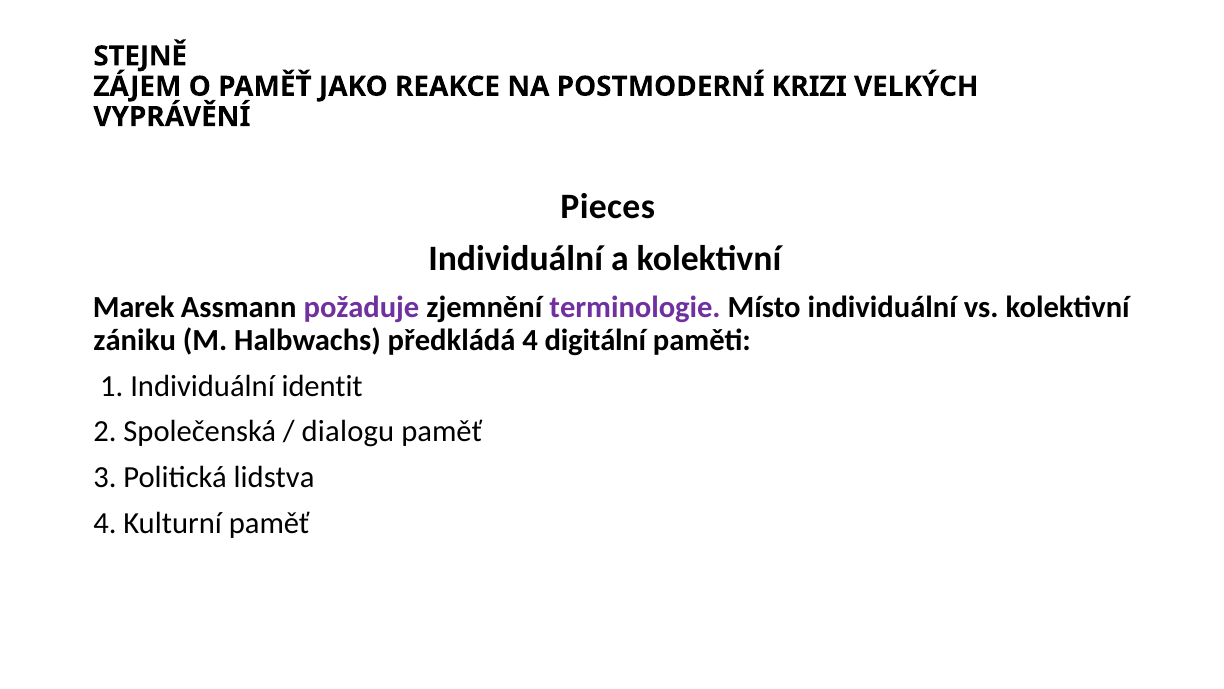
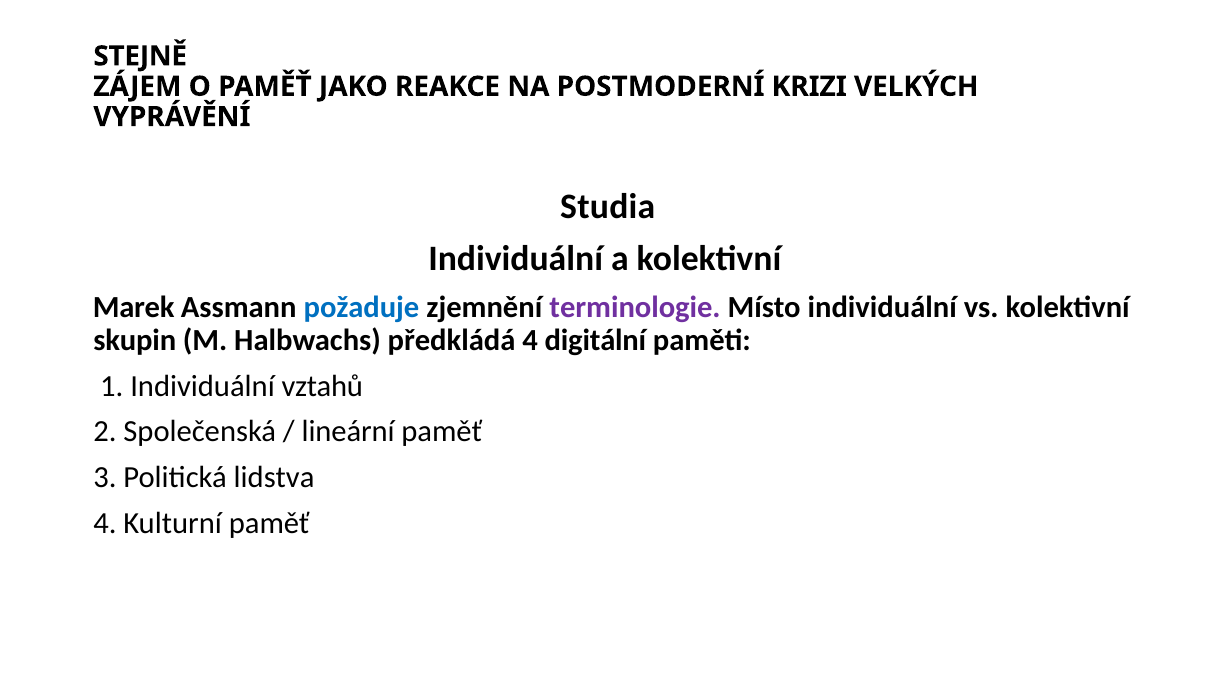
Pieces: Pieces -> Studia (608, 207)
požaduje colour: purple -> blue (361, 307)
zániku: zániku -> skupin (135, 340)
identit: identit -> vztahů (322, 386)
dialogu: dialogu -> lineární (348, 431)
